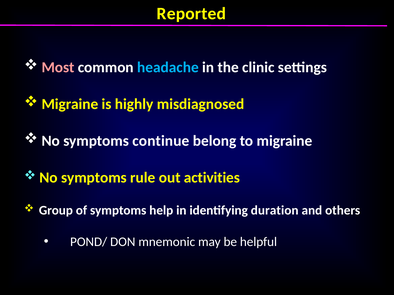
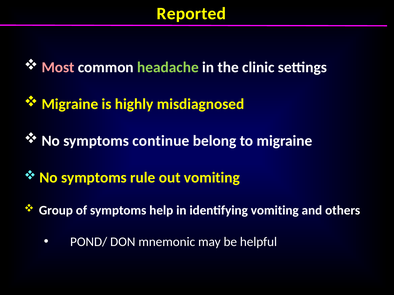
headache colour: light blue -> light green (168, 68)
out activities: activities -> vomiting (212, 178)
identifying duration: duration -> vomiting (275, 211)
